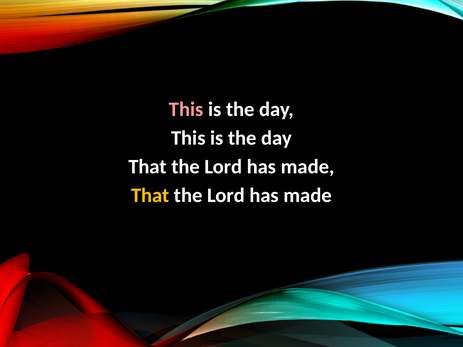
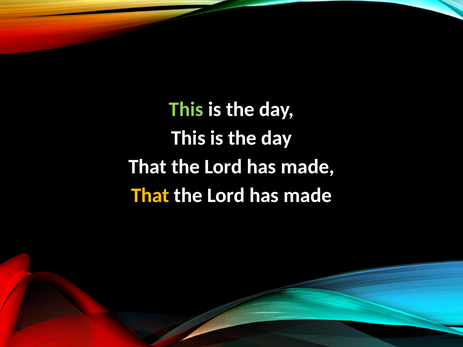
This colour: pink -> light green (186, 110)
